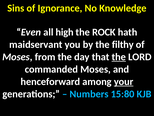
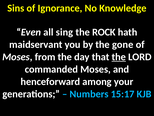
high: high -> sing (64, 32)
filthy: filthy -> gone (123, 44)
your underline: present -> none (124, 81)
15:80: 15:80 -> 15:17 (123, 94)
